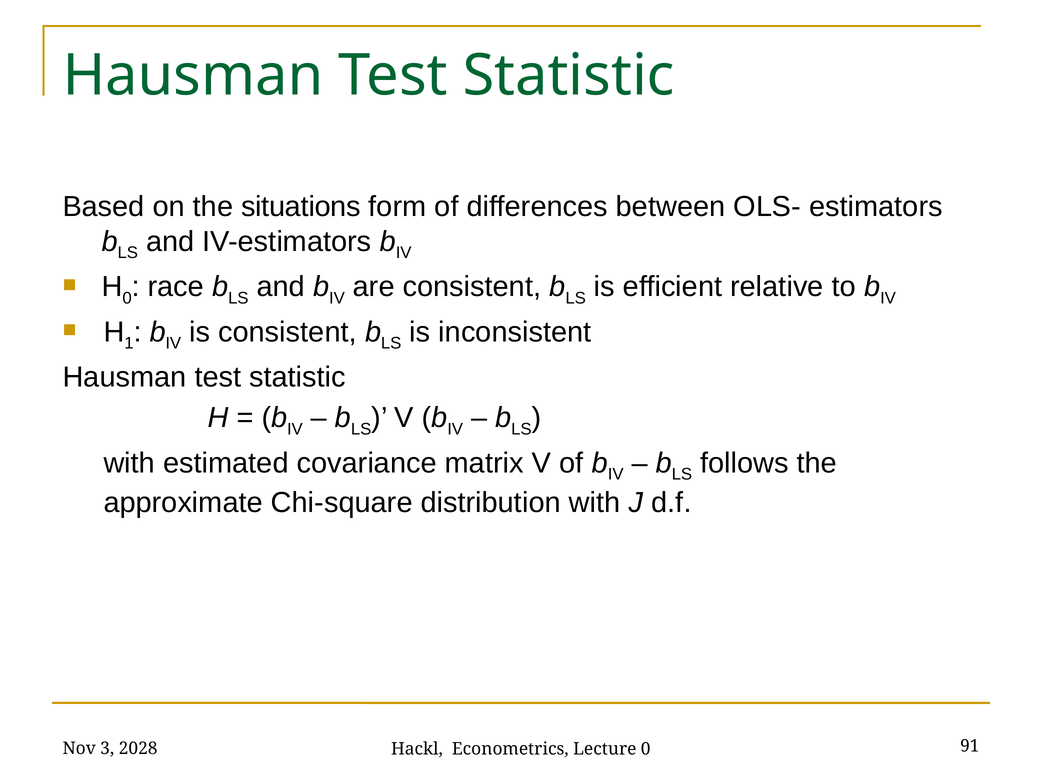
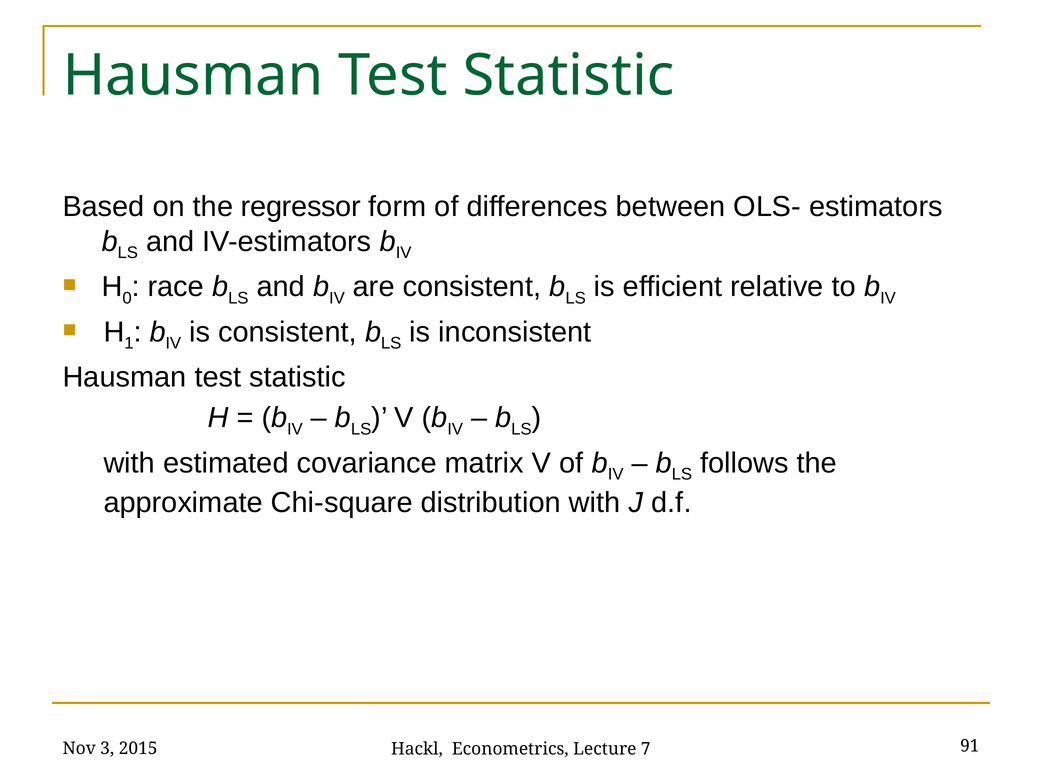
situations: situations -> regressor (301, 207)
2028: 2028 -> 2015 (138, 749)
Lecture 0: 0 -> 7 (646, 750)
